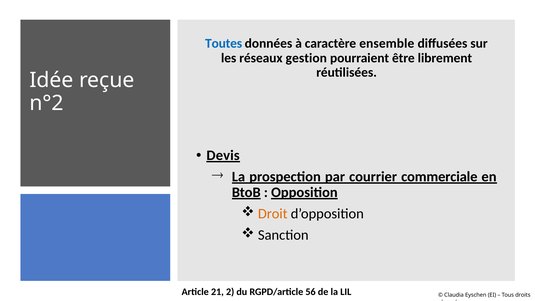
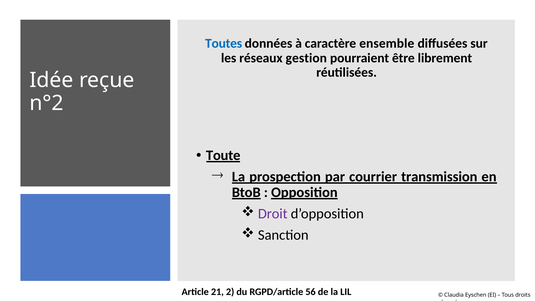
Devis: Devis -> Toute (223, 156)
commerciale: commerciale -> transmission (439, 177)
Droit colour: orange -> purple (273, 214)
